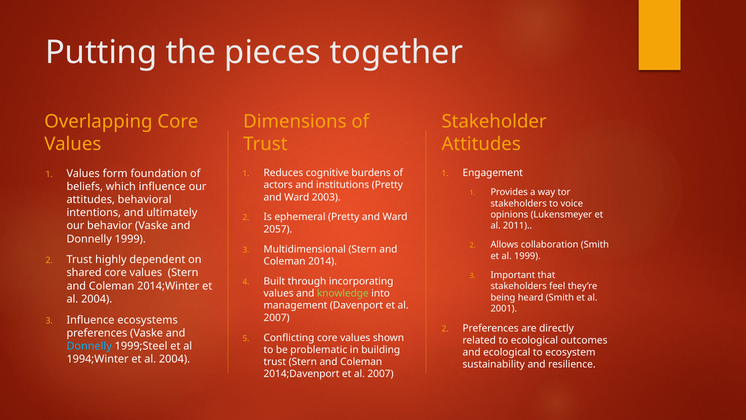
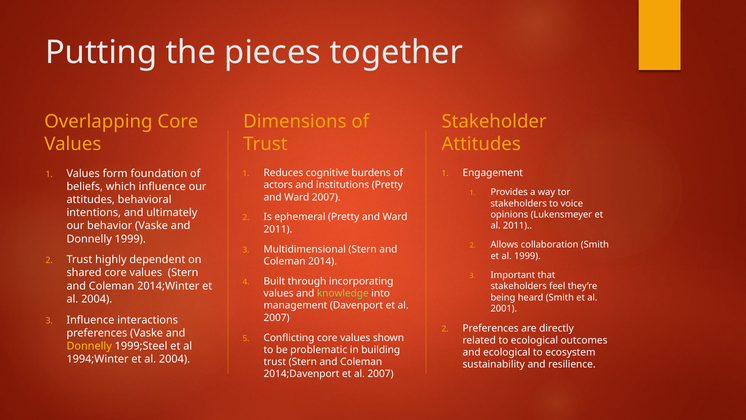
Ward 2003: 2003 -> 2007 (326, 197)
2057: 2057 -> 2011 (278, 229)
ecosystems: ecosystems -> interactions (148, 320)
Donnelly colour: light blue -> yellow (89, 346)
